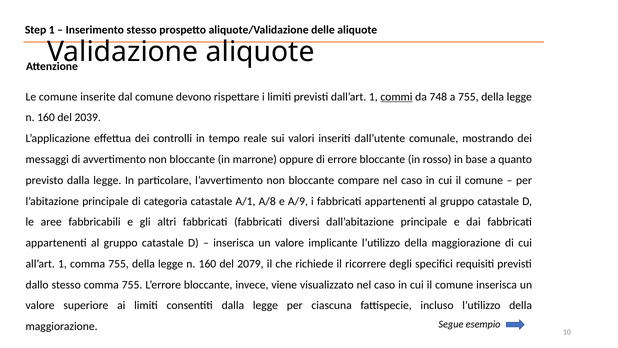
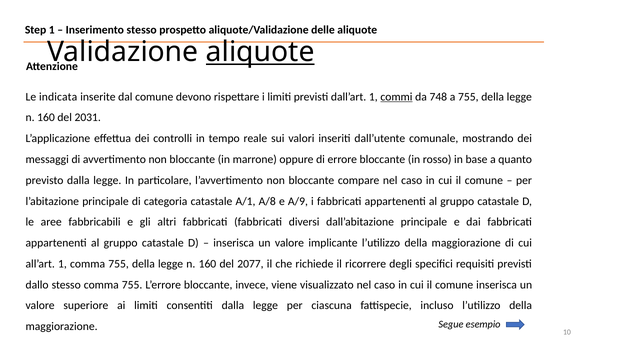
aliquote underline: none -> present (260, 52)
Le comune: comune -> indicata (58, 97)
2039: 2039 -> 2031 (88, 118)
2079: 2079 -> 2077 (250, 264)
